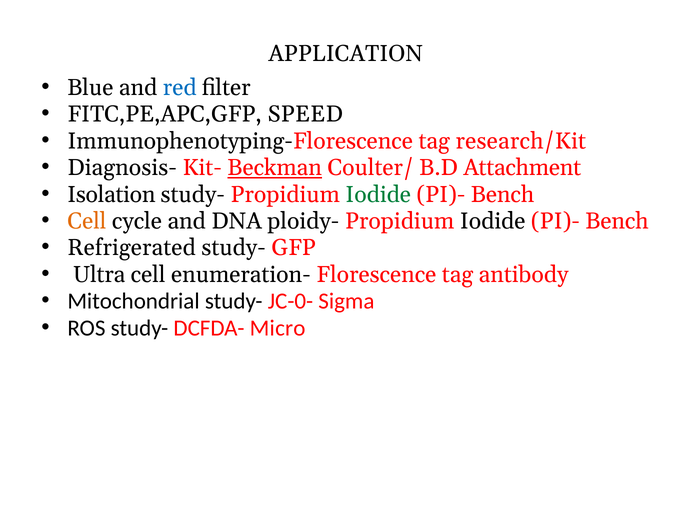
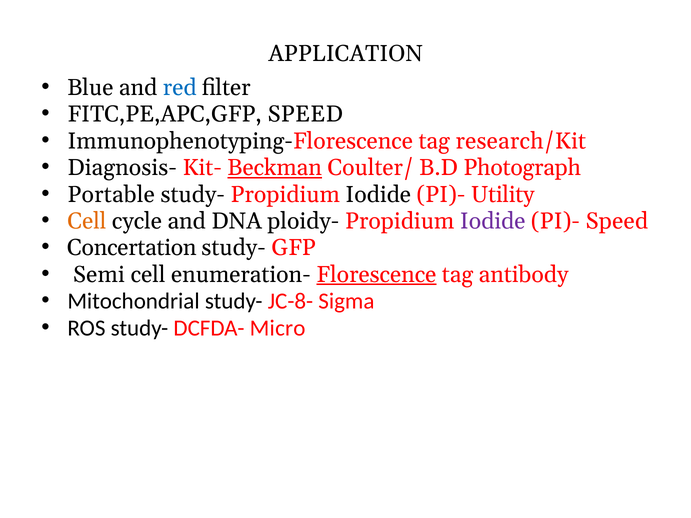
Attachment: Attachment -> Photograph (522, 168)
Isolation: Isolation -> Portable (111, 195)
Iodide colour: green -> black (378, 195)
Bench: Bench -> Utility (503, 195)
Iodide colour: black -> purple (493, 221)
Bench: Bench -> Speed (617, 221)
Refrigerated: Refrigerated -> Concertation (132, 248)
Ultra: Ultra -> Semi (99, 275)
Florescence underline: none -> present (376, 275)
JC-0-: JC-0- -> JC-8- (290, 301)
